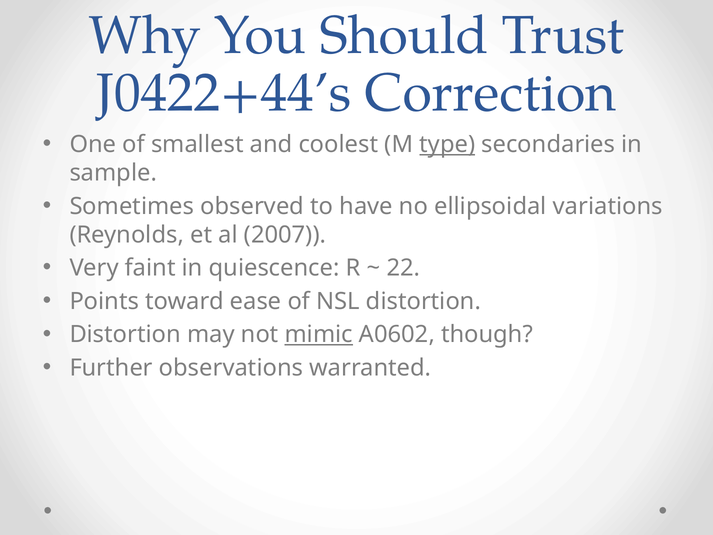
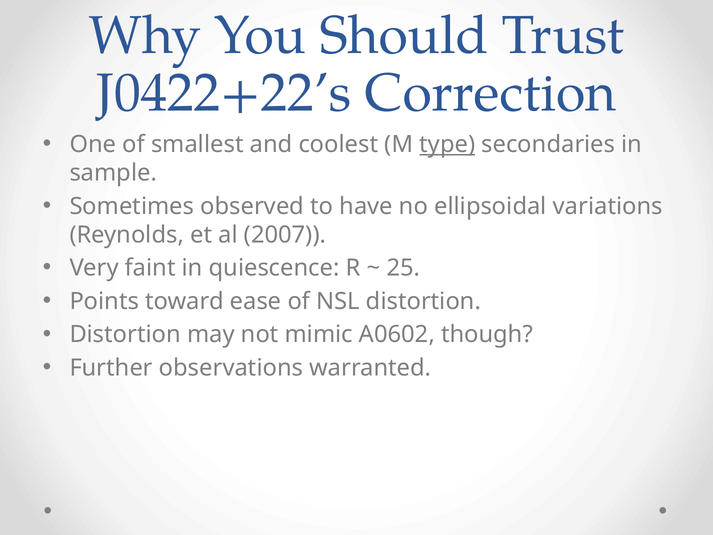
J0422+44’s: J0422+44’s -> J0422+22’s (224, 93)
22: 22 -> 25 (403, 268)
mimic underline: present -> none (319, 334)
